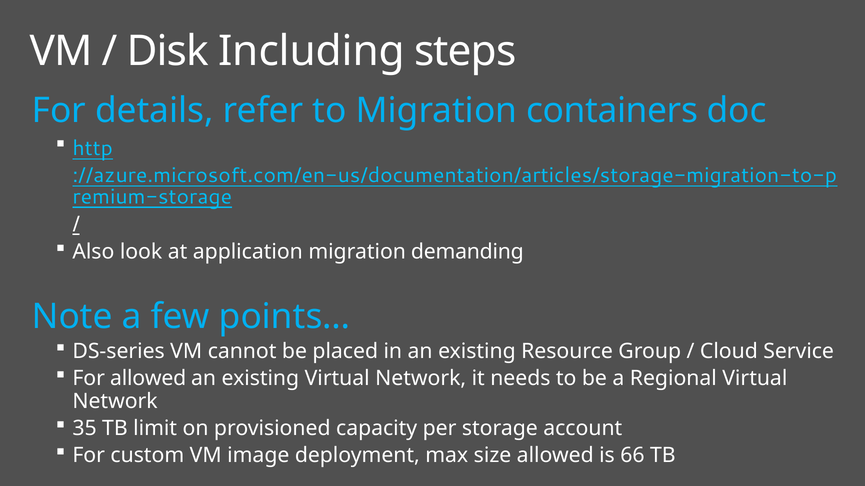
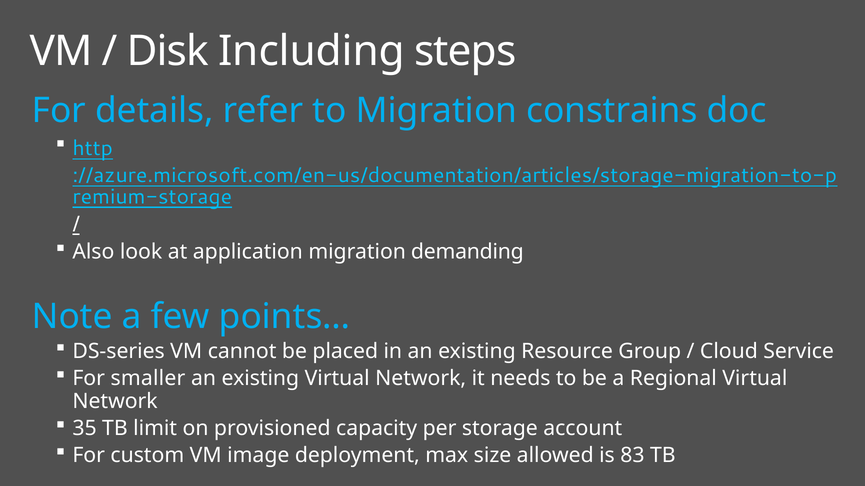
containers: containers -> constrains (612, 111)
For allowed: allowed -> smaller (148, 379)
66: 66 -> 83 (632, 456)
